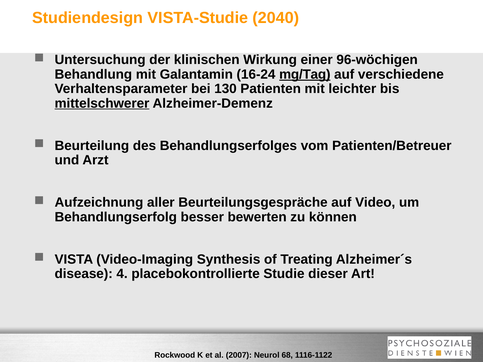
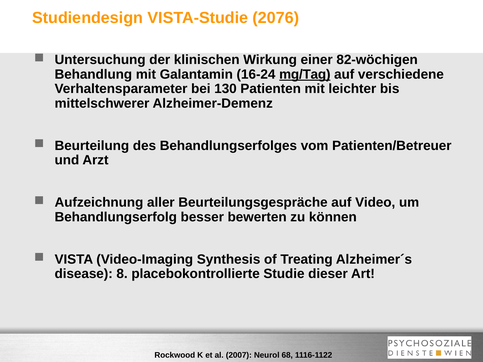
2040: 2040 -> 2076 (276, 18)
96-wöchigen: 96-wöchigen -> 82-wöchigen (377, 60)
mittelschwerer underline: present -> none (102, 103)
4: 4 -> 8 (122, 274)
